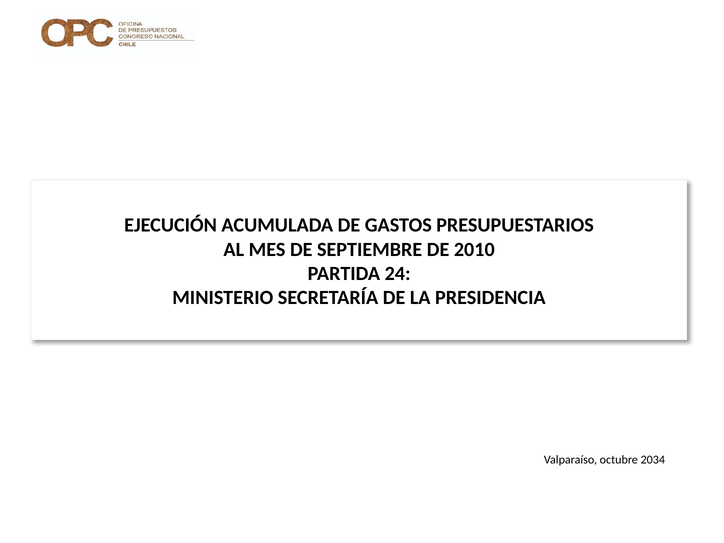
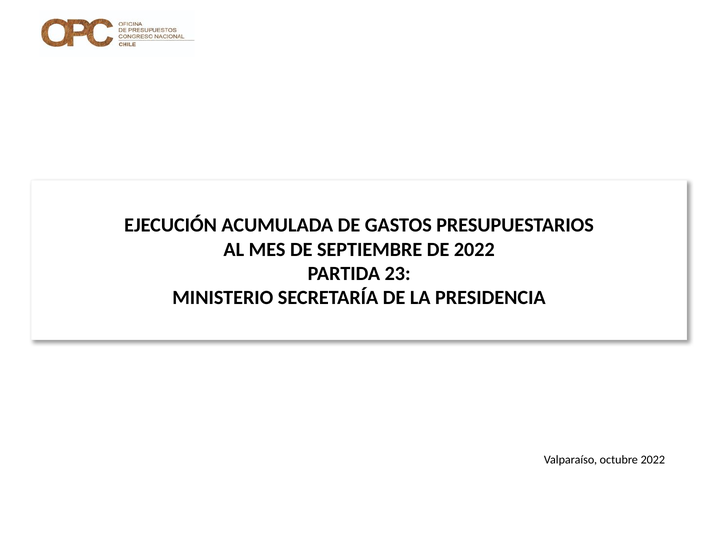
DE 2010: 2010 -> 2022 (474, 249)
24: 24 -> 23 (398, 274)
octubre 2034: 2034 -> 2022 (653, 460)
